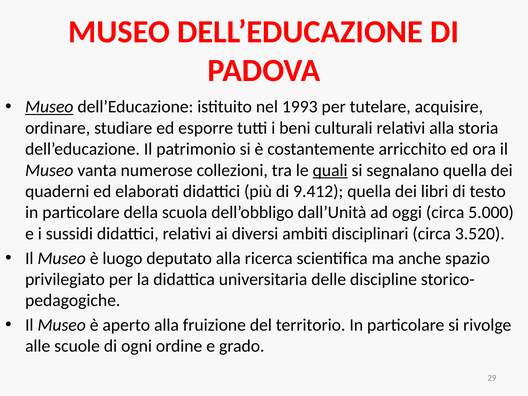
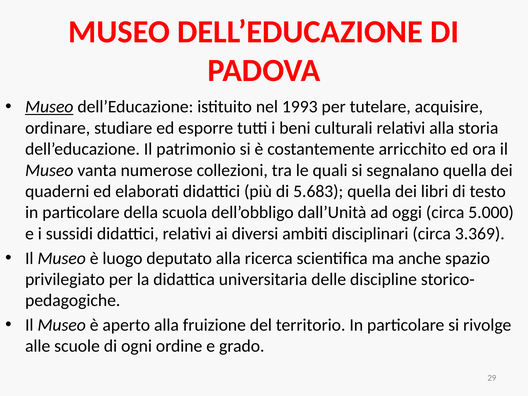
quali underline: present -> none (330, 170)
9.412: 9.412 -> 5.683 (318, 191)
3.520: 3.520 -> 3.369 (480, 234)
